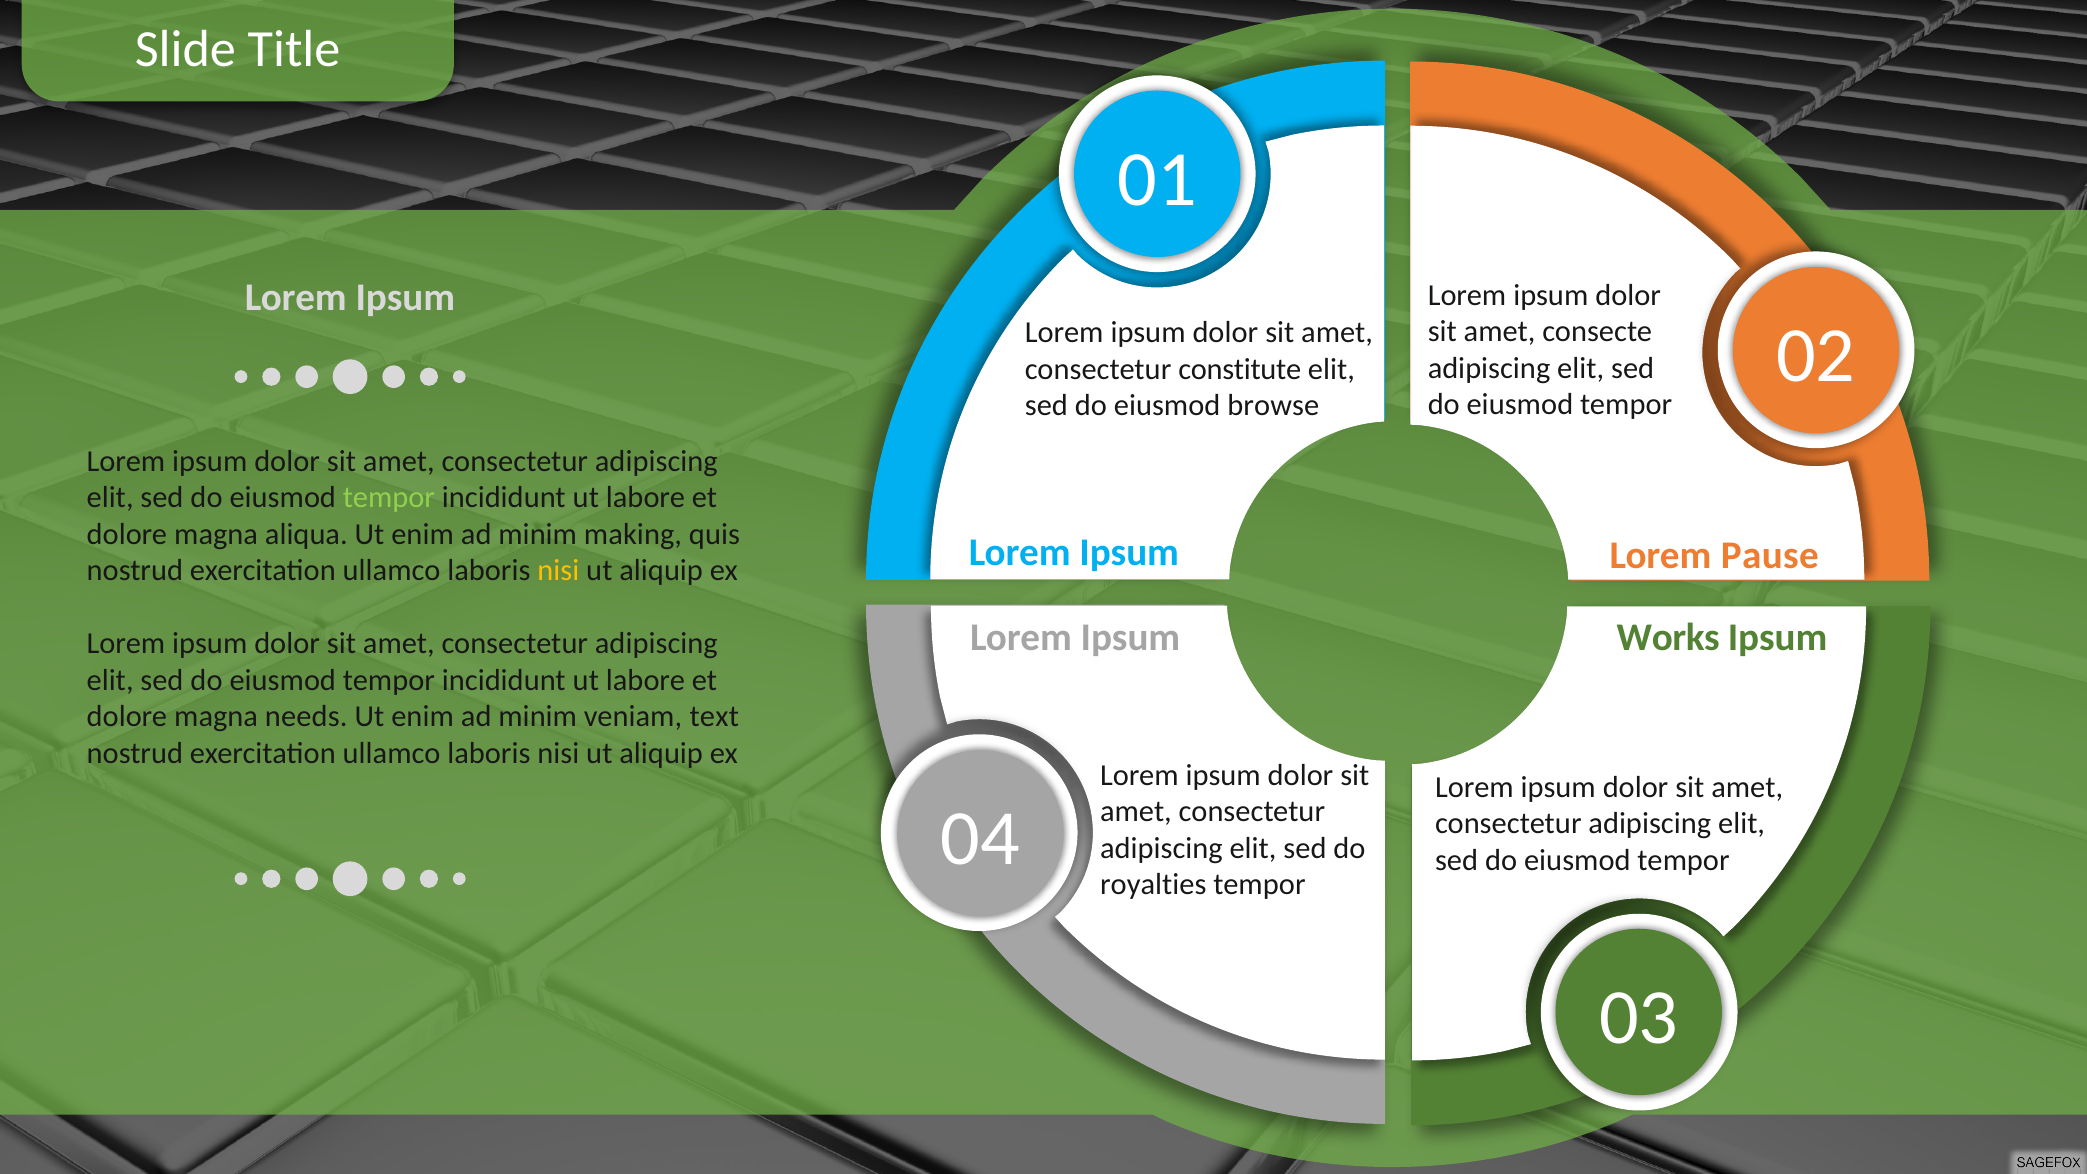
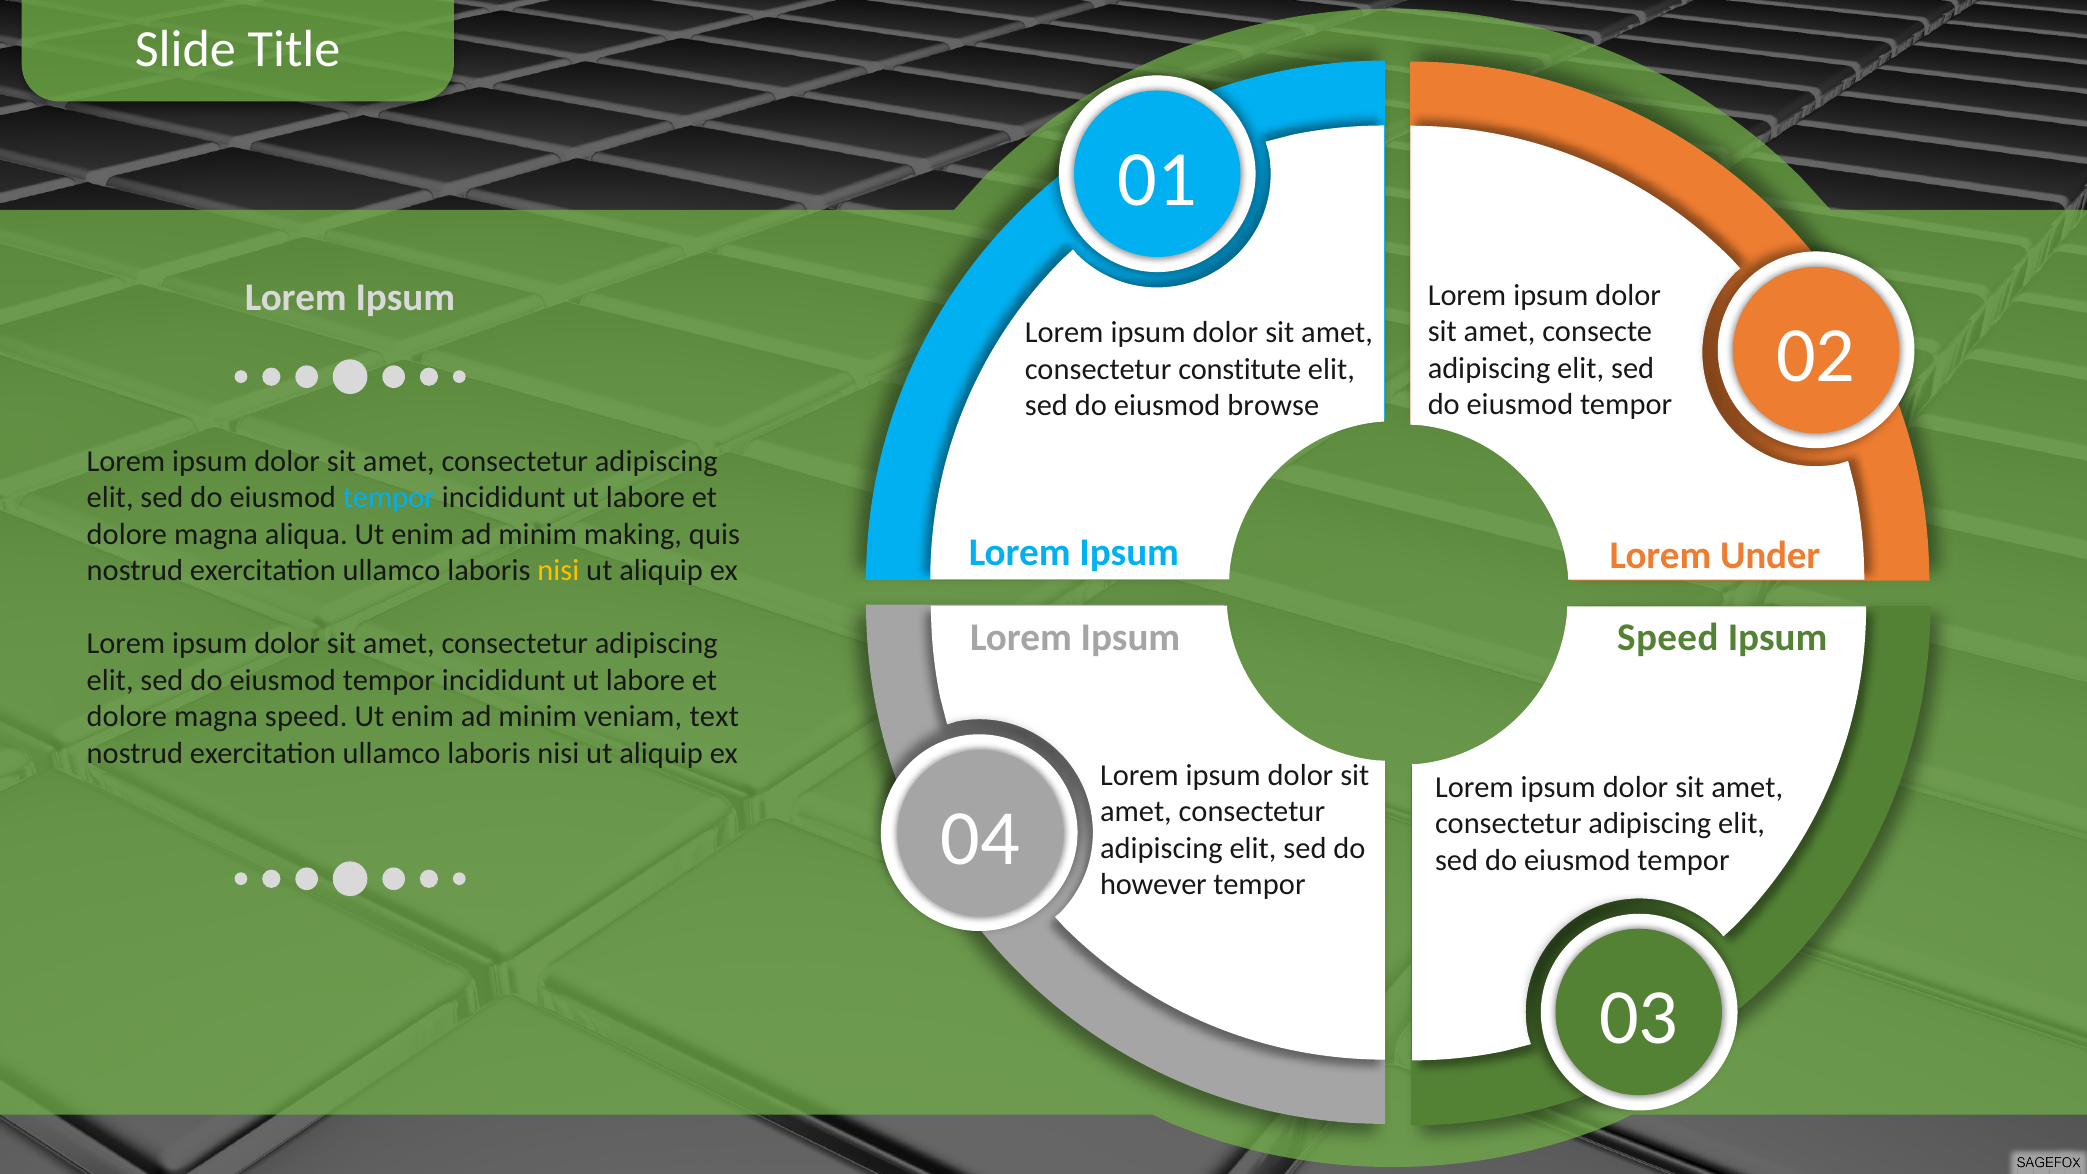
tempor colour: light green -> light blue (389, 498)
Pause: Pause -> Under (1770, 555)
Works: Works -> Speed (1668, 638)
magna needs: needs -> speed (306, 717)
royalties: royalties -> however (1153, 885)
